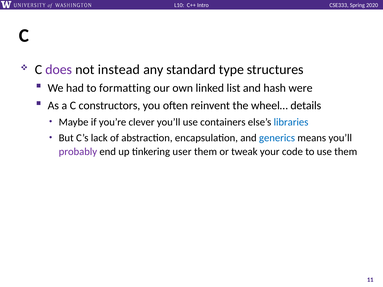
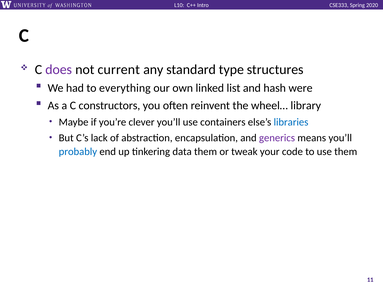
instead: instead -> current (119, 70)
formatting: formatting -> everything (125, 88)
details: details -> library (306, 106)
generics colour: blue -> purple (277, 138)
probably colour: purple -> blue (78, 152)
user: user -> data (182, 152)
